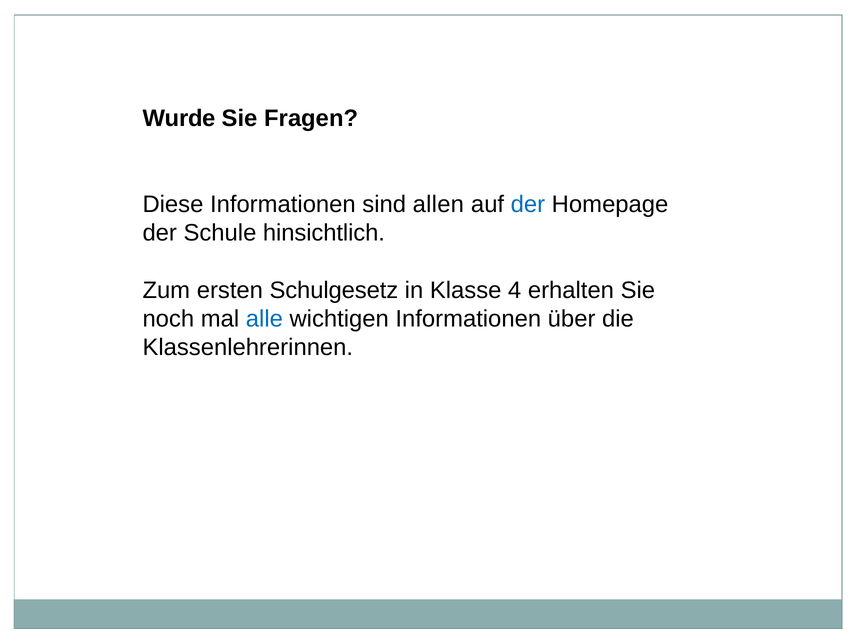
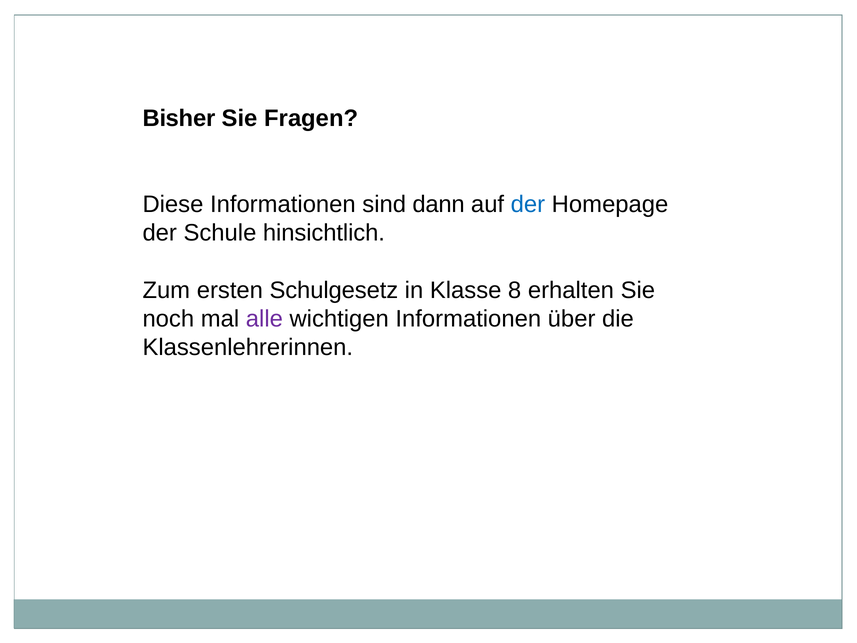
Wurde: Wurde -> Bisher (179, 119)
allen: allen -> dann (439, 204)
4: 4 -> 8 (515, 290)
alle colour: blue -> purple (264, 319)
